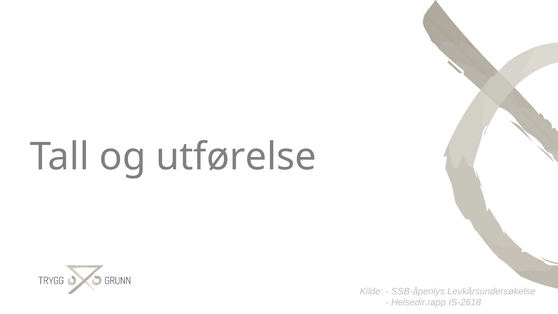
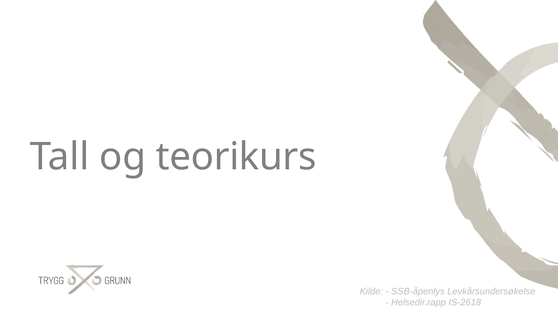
utførelse: utførelse -> teorikurs (236, 157)
